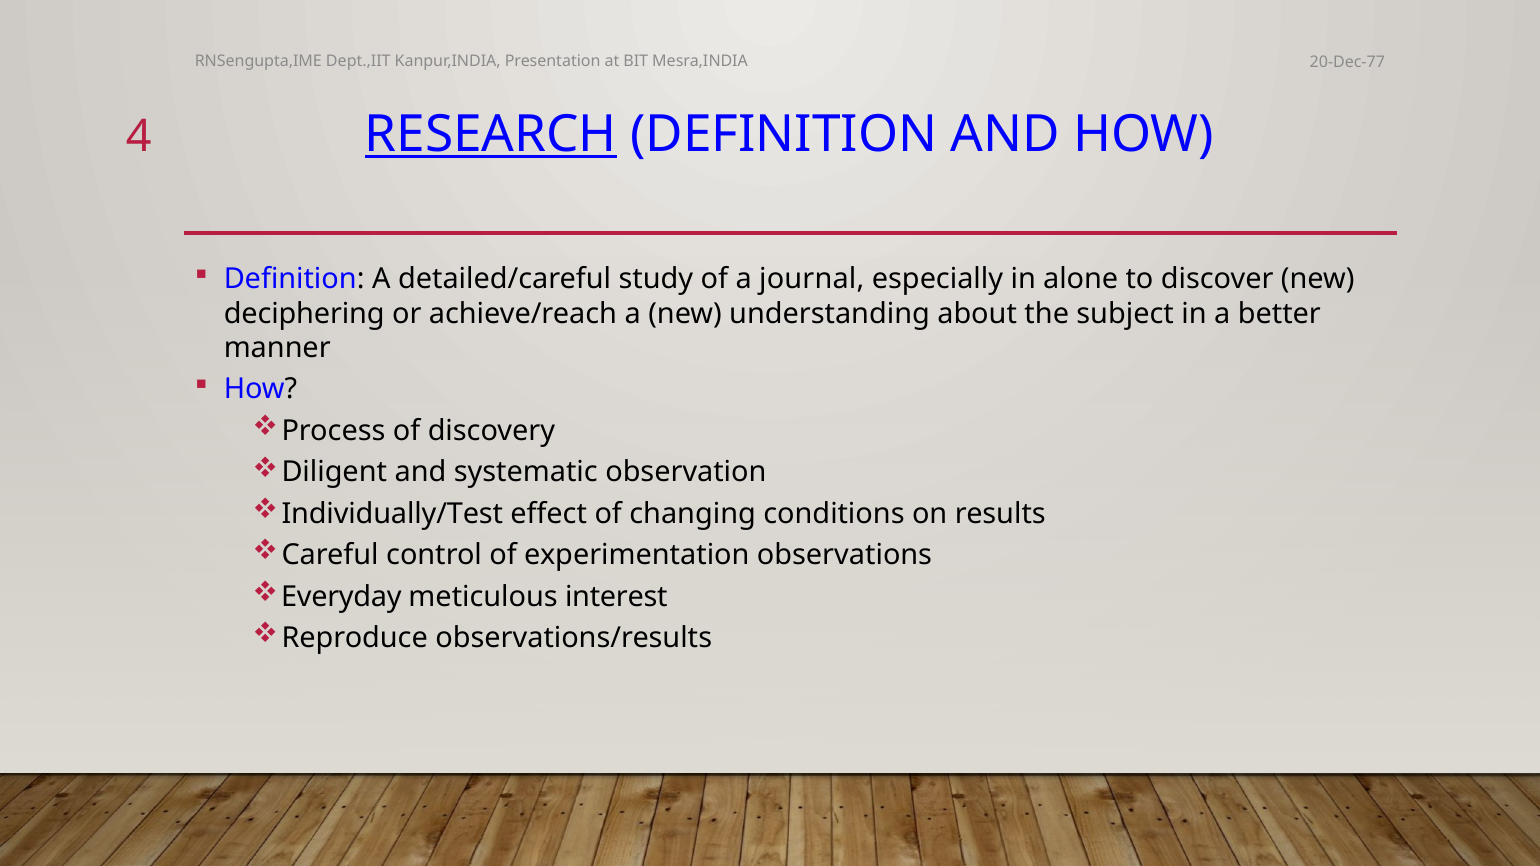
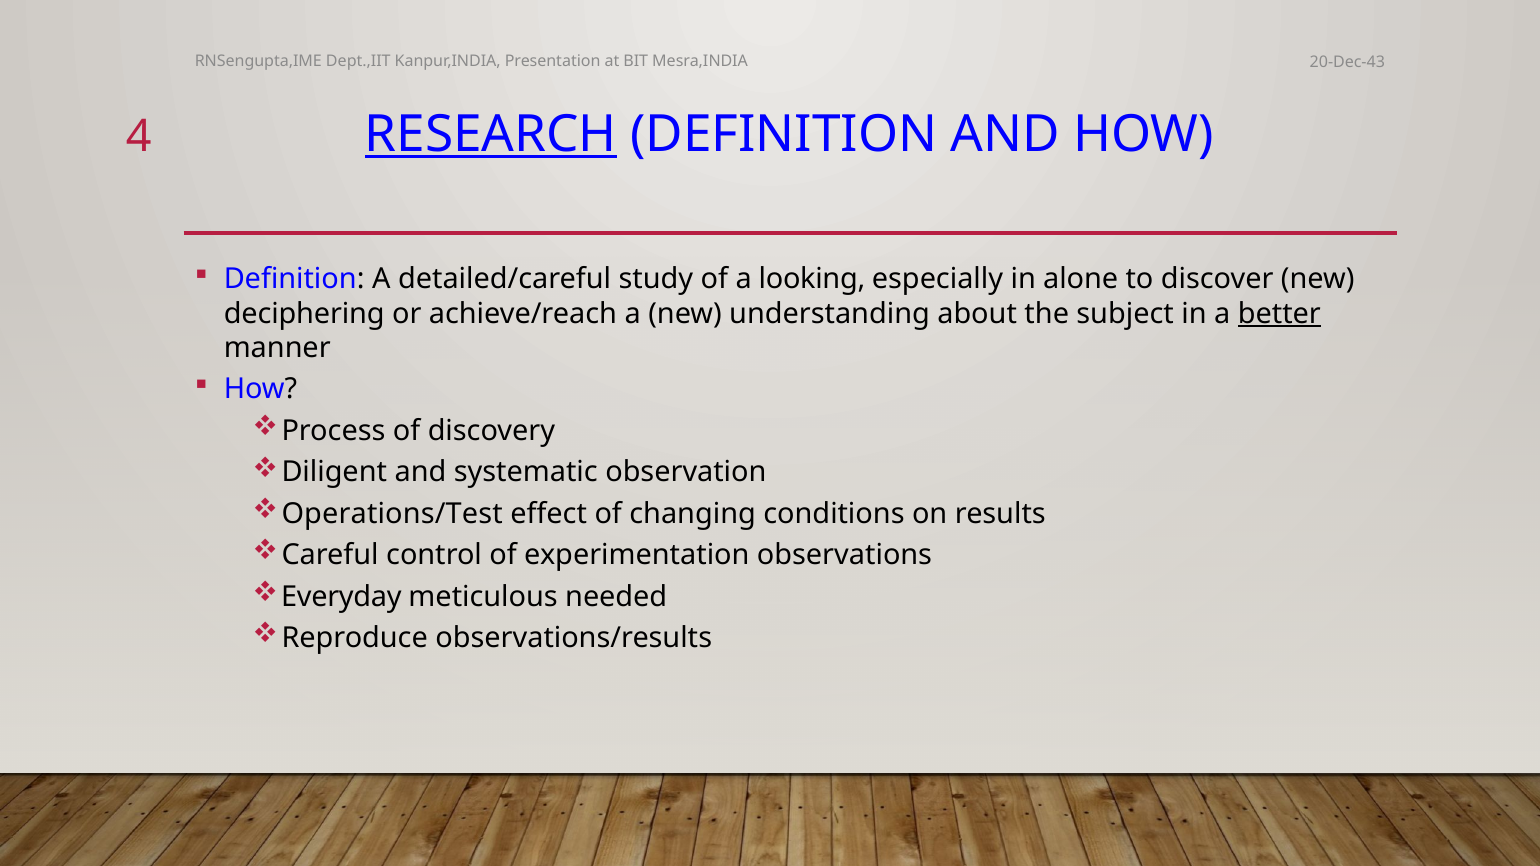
20-Dec-77: 20-Dec-77 -> 20-Dec-43 (1347, 62)
journal: journal -> looking (812, 279)
better underline: none -> present (1279, 314)
Individually/Test: Individually/Test -> Operations/Test (392, 514)
interest: interest -> needed (616, 597)
